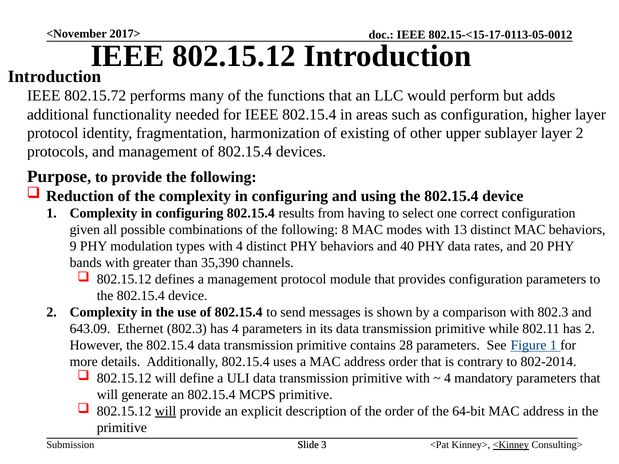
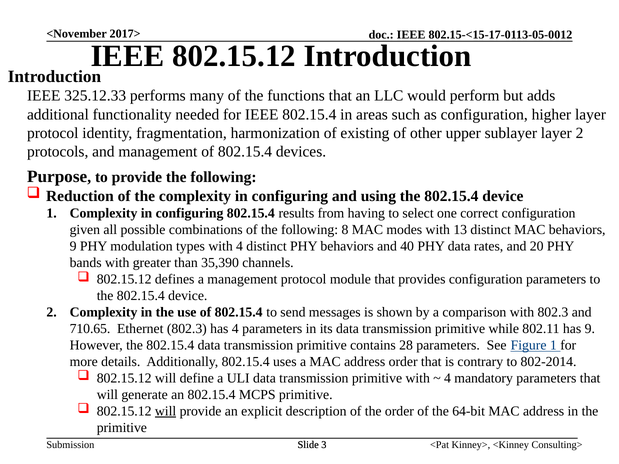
802.15.72: 802.15.72 -> 325.12.33 (95, 96)
643.09: 643.09 -> 710.65 (90, 329)
has 2: 2 -> 9 (590, 329)
<Kinney underline: present -> none (511, 445)
